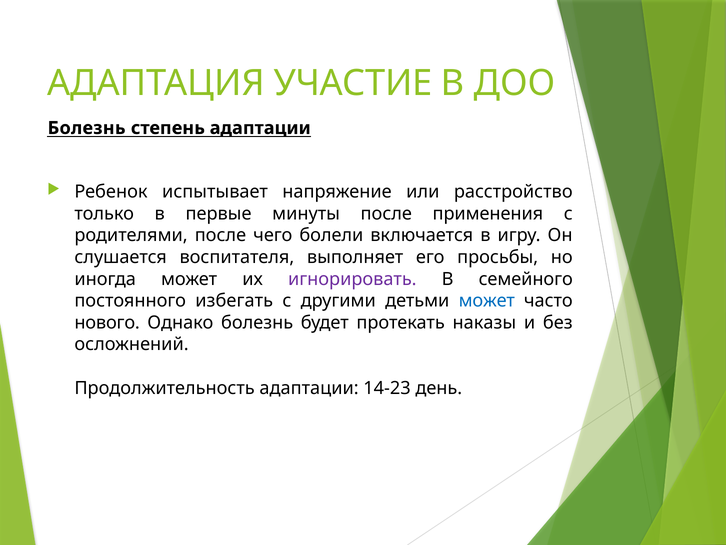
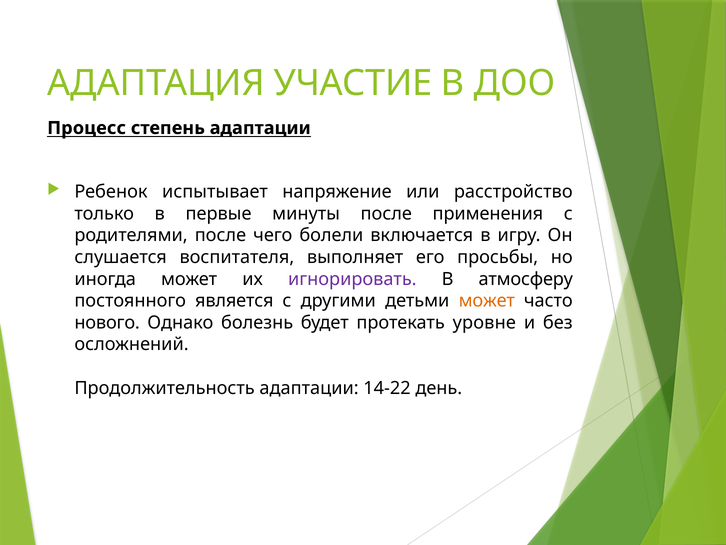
Болезнь: Болезнь -> Процесс (87, 128)
семейного: семейного -> атмосферу (526, 279)
избегать: избегать -> является (234, 301)
может colour: blue -> orange (487, 301)
наказы: наказы -> уровне (484, 322)
14-23: 14-23 -> 14-22 (387, 388)
